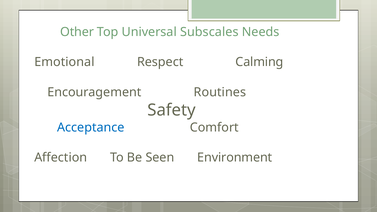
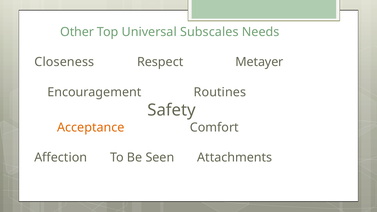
Emotional: Emotional -> Closeness (64, 62)
Calming: Calming -> Metayer (259, 62)
Acceptance colour: blue -> orange (91, 127)
Environment: Environment -> Attachments (235, 158)
